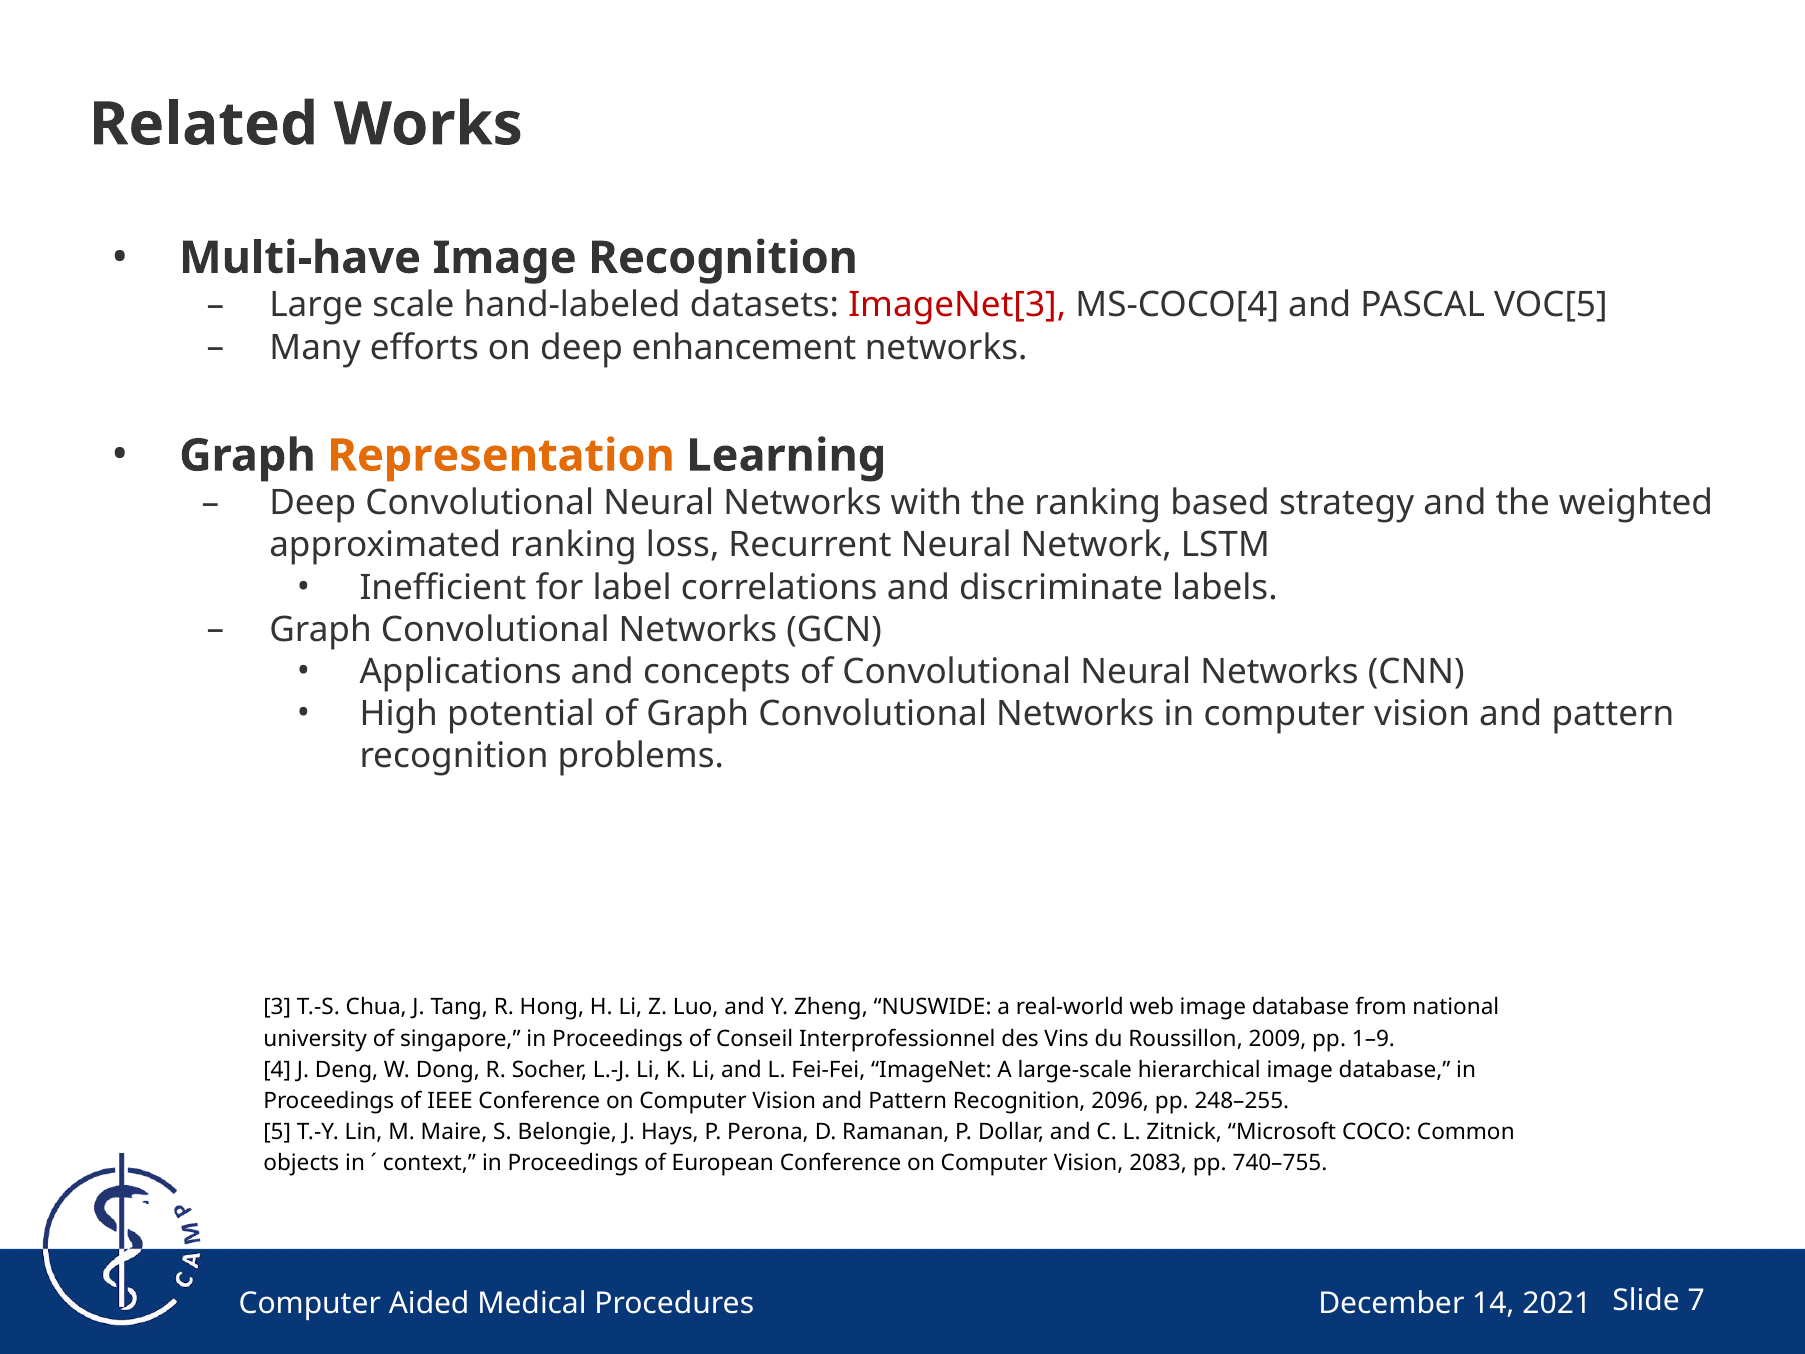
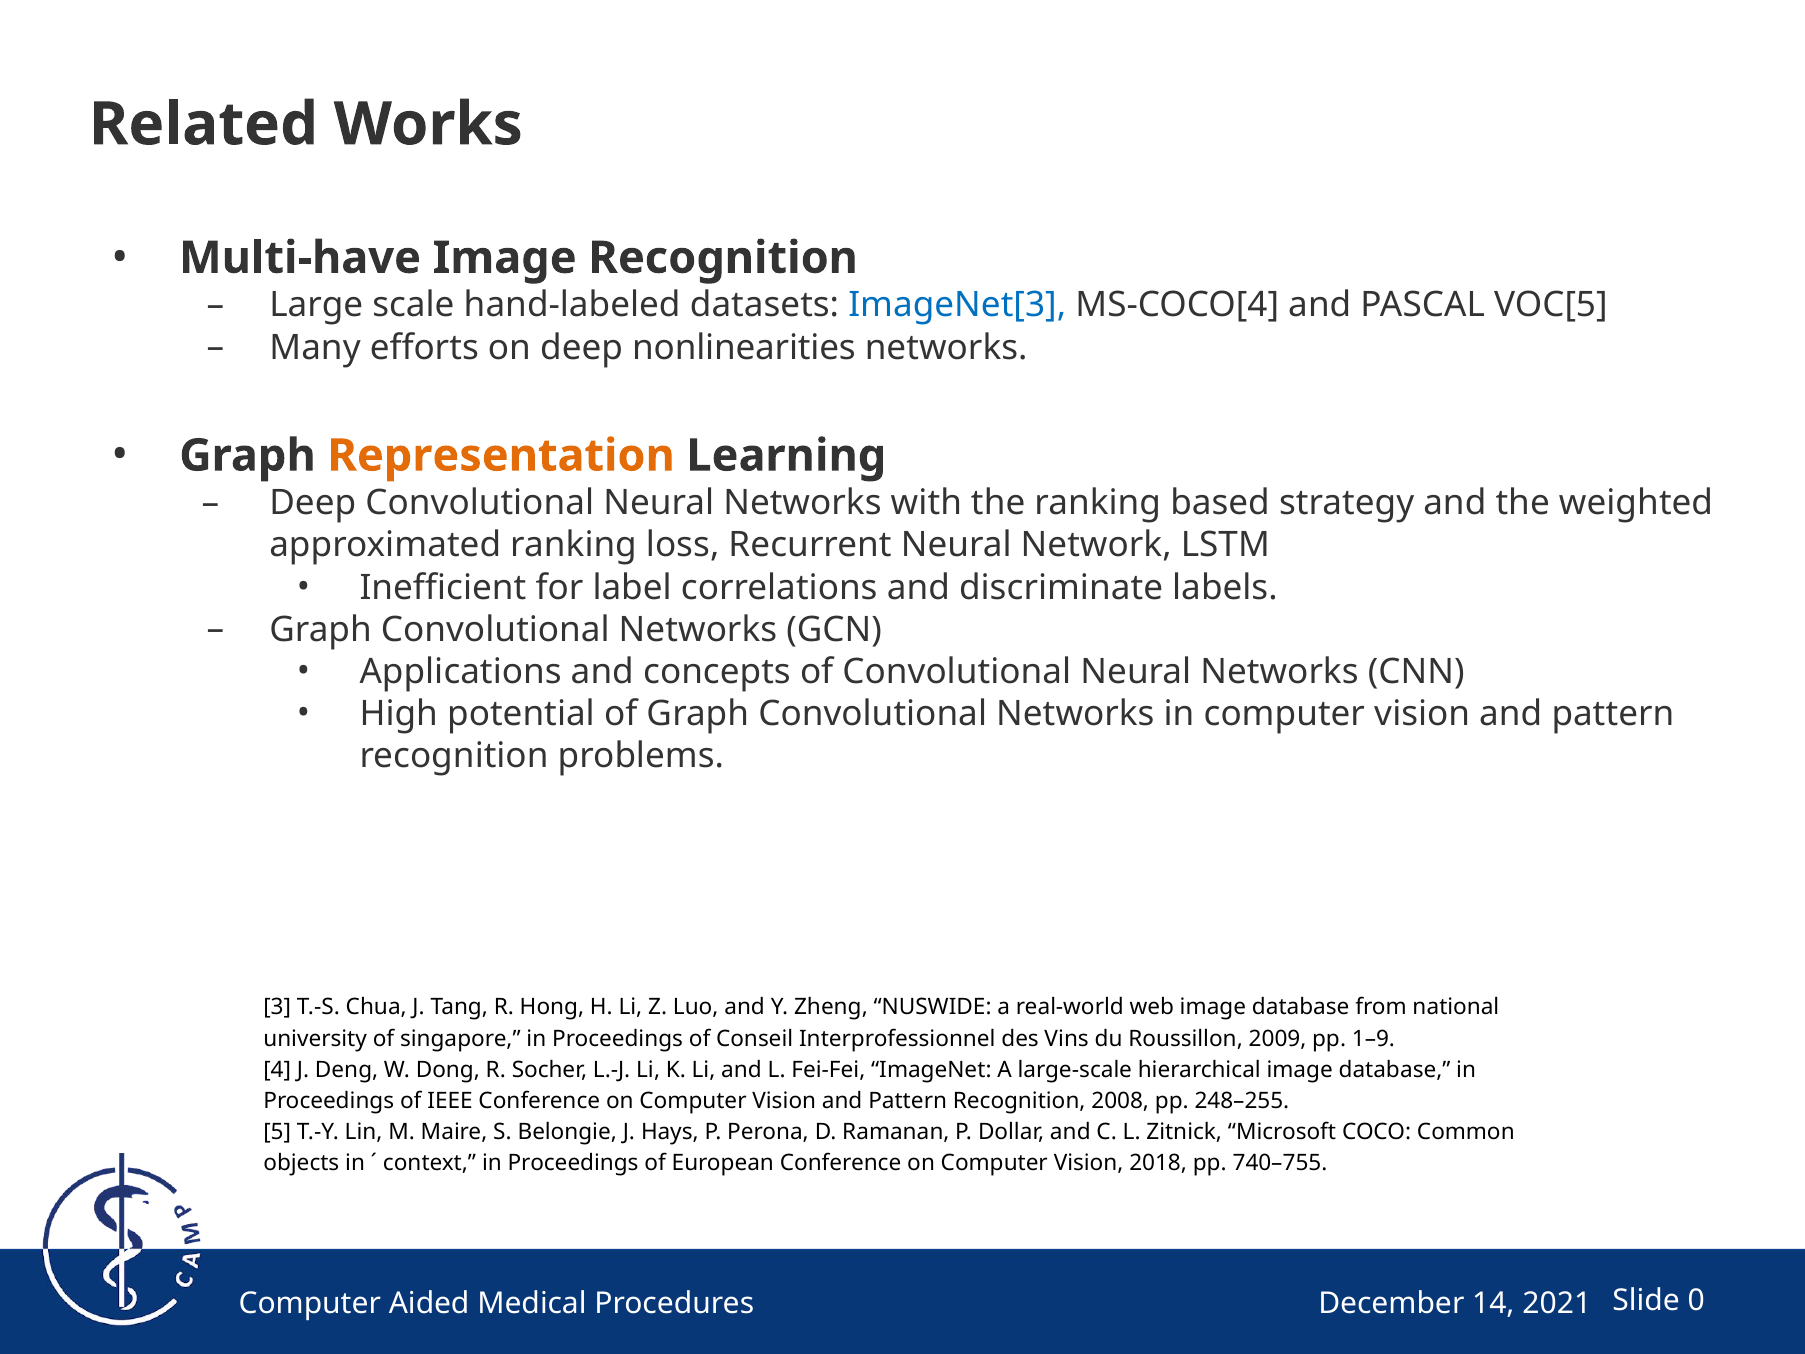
ImageNet[3 colour: red -> blue (957, 305)
enhancement: enhancement -> nonlinearities (744, 347)
2096: 2096 -> 2008 (1120, 1101)
2083: 2083 -> 2018 (1158, 1163)
7: 7 -> 0 (1696, 1301)
